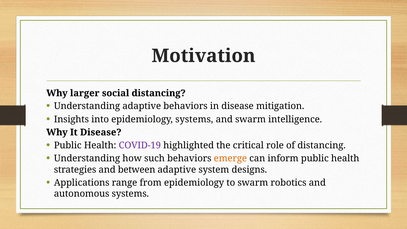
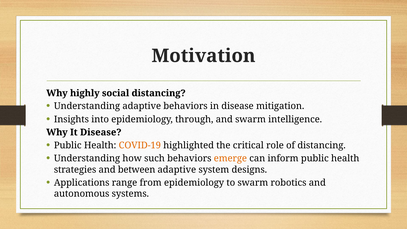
larger: larger -> highly (85, 93)
epidemiology systems: systems -> through (194, 119)
COVID-19 colour: purple -> orange (140, 145)
